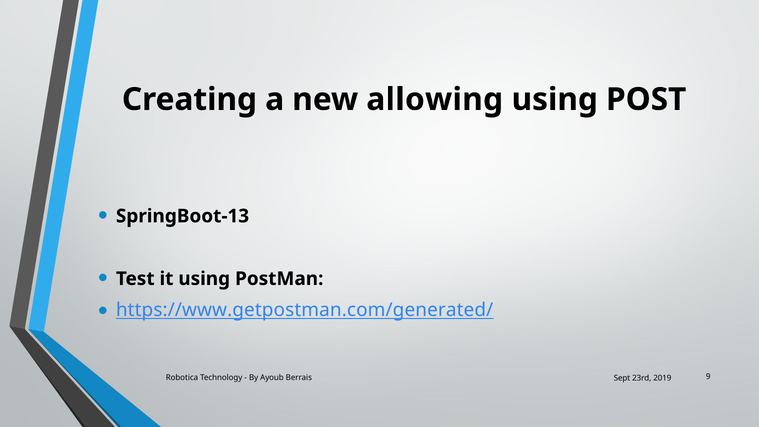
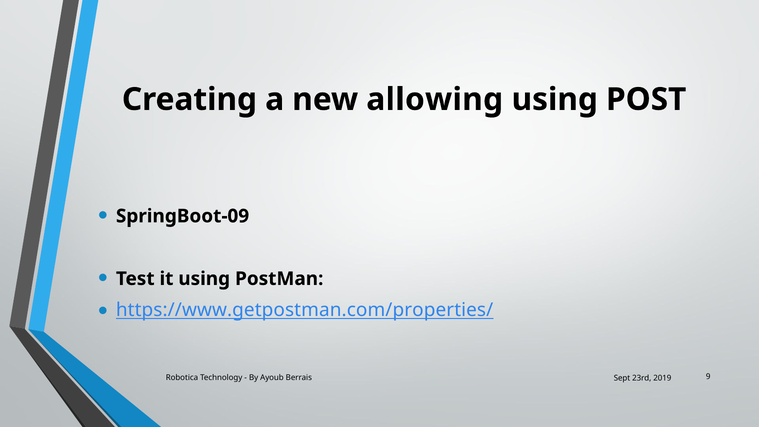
SpringBoot-13: SpringBoot-13 -> SpringBoot-09 (183, 216)
https://www.getpostman.com/generated/: https://www.getpostman.com/generated/ -> https://www.getpostman.com/properties/ (305, 310)
